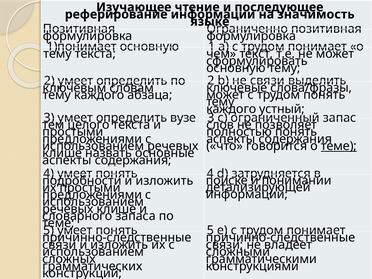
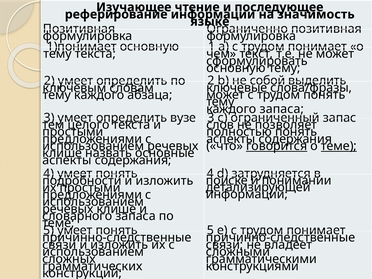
связи: связи -> собой (268, 81)
устный: устный -> запаса (282, 109)
говорится underline: none -> present (277, 146)
